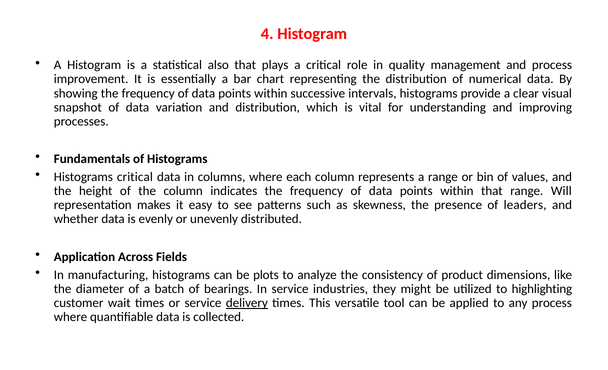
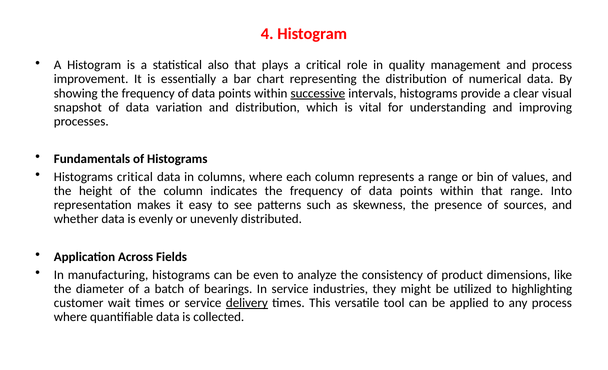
successive underline: none -> present (318, 93)
Will: Will -> Into (561, 191)
leaders: leaders -> sources (525, 205)
plots: plots -> even (266, 275)
